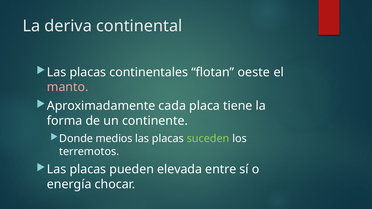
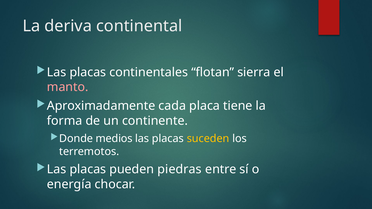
oeste: oeste -> sierra (254, 72)
suceden colour: light green -> yellow (208, 139)
elevada: elevada -> piedras (180, 170)
